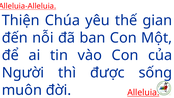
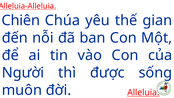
Thiện: Thiện -> Chiên (21, 20)
